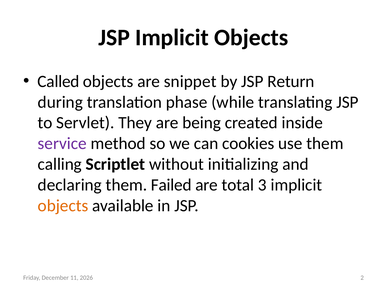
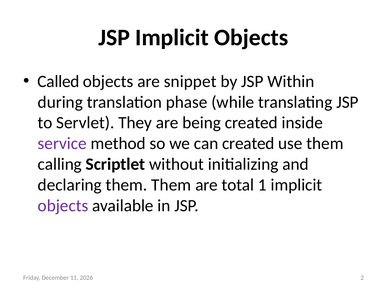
Return: Return -> Within (291, 81)
can cookies: cookies -> created (248, 143)
them Failed: Failed -> Them (171, 184)
3: 3 -> 1 (262, 184)
objects colour: orange -> purple (63, 205)
